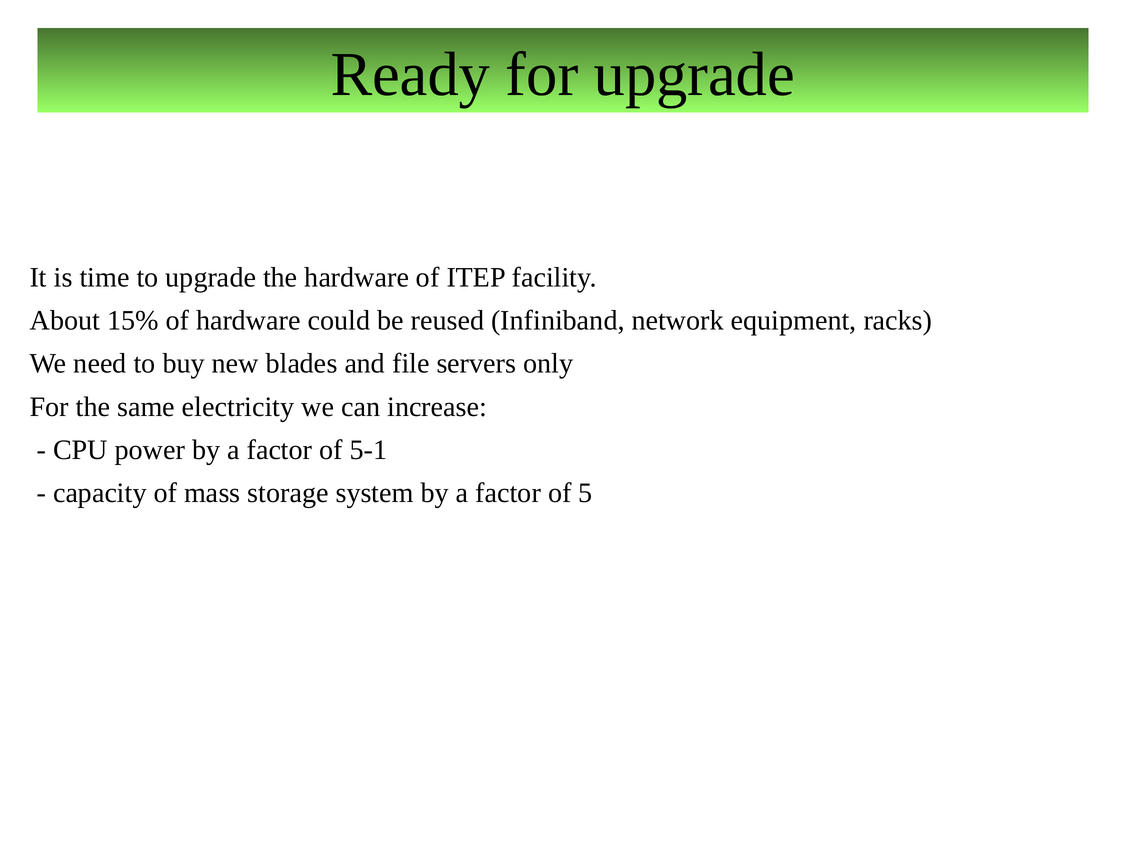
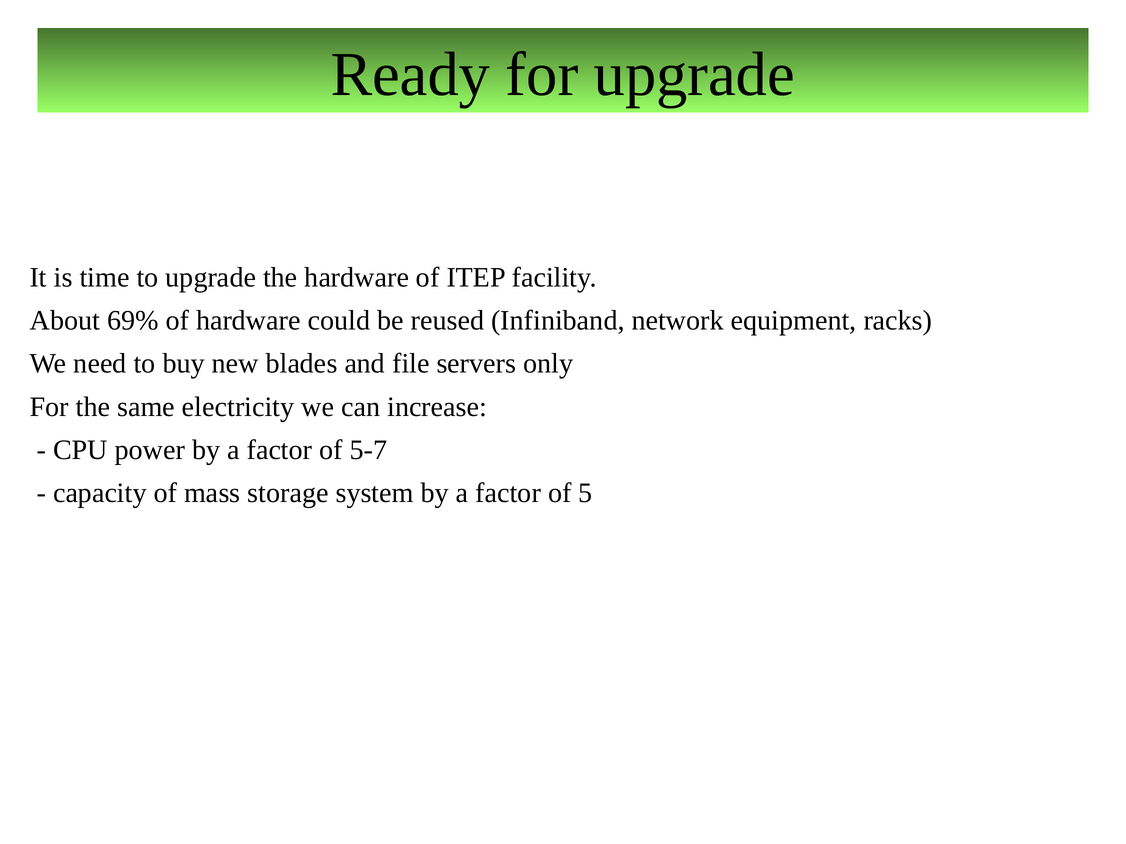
15%: 15% -> 69% (133, 321)
5-1: 5-1 -> 5-7 (369, 450)
